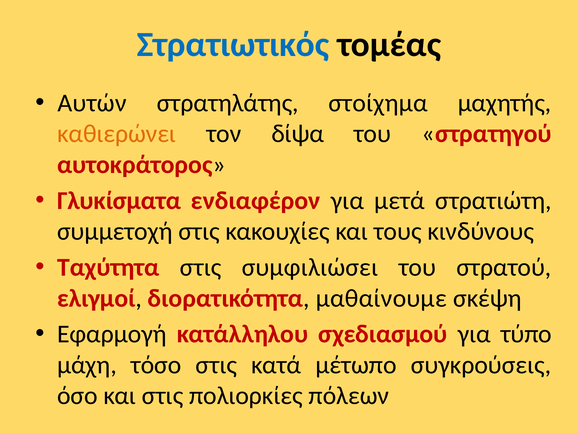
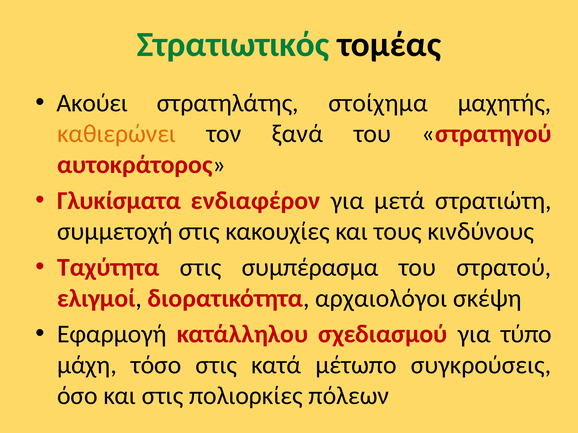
Στρατιωτικός colour: blue -> green (233, 44)
Αυτών: Αυτών -> Ακούει (92, 103)
δίψα: δίψα -> ξανά (297, 134)
συμφιλιώσει: συμφιλιώσει -> συμπέρασμα (310, 268)
μαθαίνουμε: μαθαίνουμε -> αρχαιολόγοι (381, 299)
